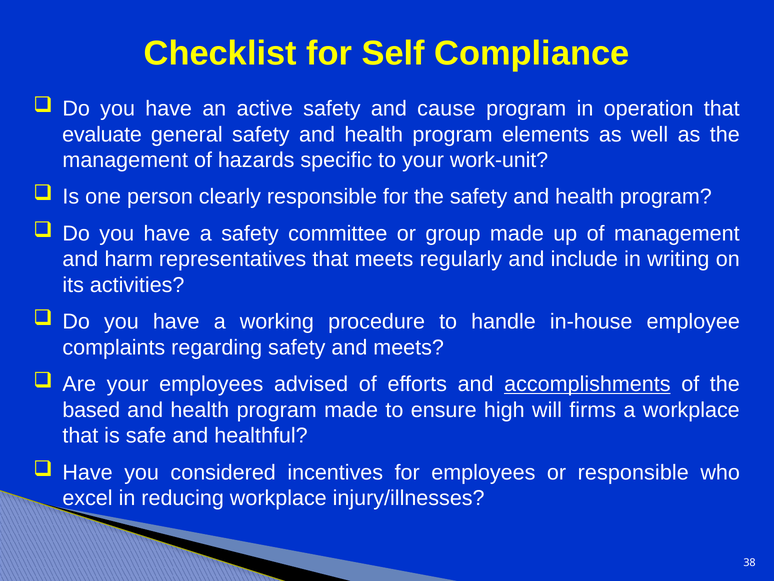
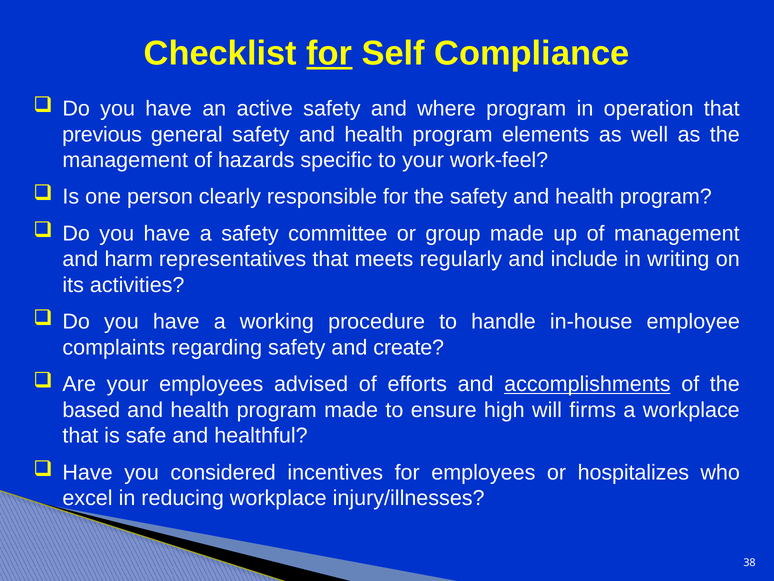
for underline: none -> present (329, 53)
cause: cause -> where (446, 109)
evaluate: evaluate -> previous (102, 134)
work-unit: work-unit -> work-feel (499, 160)
and meets: meets -> create (409, 347)
or responsible: responsible -> hospitalizes (633, 472)
